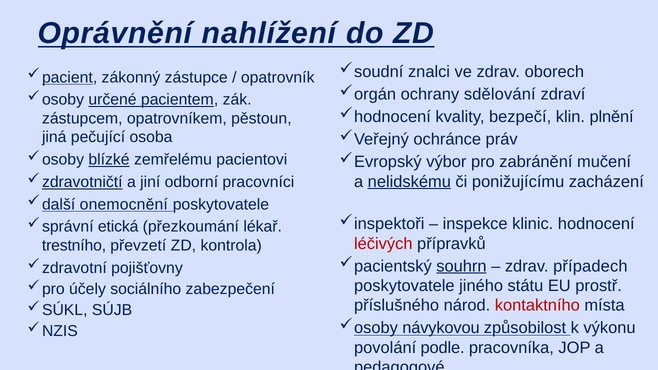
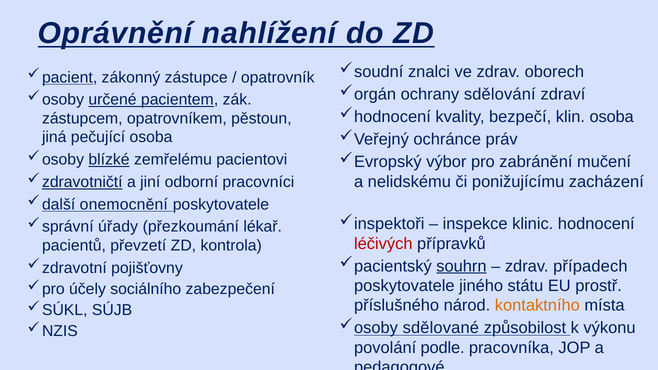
klin plnění: plnění -> osoba (612, 117)
nelidskému underline: present -> none (409, 182)
etická: etická -> úřady (118, 227)
trestního: trestního -> pacientů (74, 246)
kontaktního colour: red -> orange (537, 306)
návykovou: návykovou -> sdělované (441, 328)
